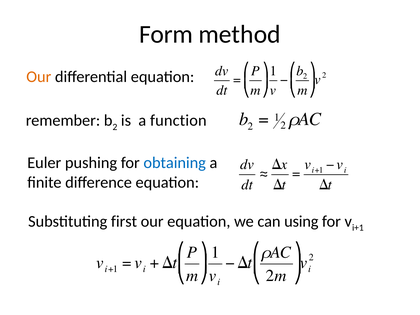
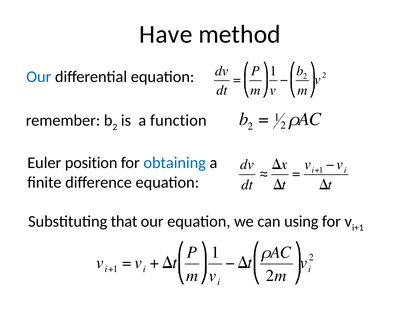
Form: Form -> Have (166, 34)
Our colour: orange -> blue (39, 77)
pushing: pushing -> position (91, 163)
first: first -> that (124, 221)
